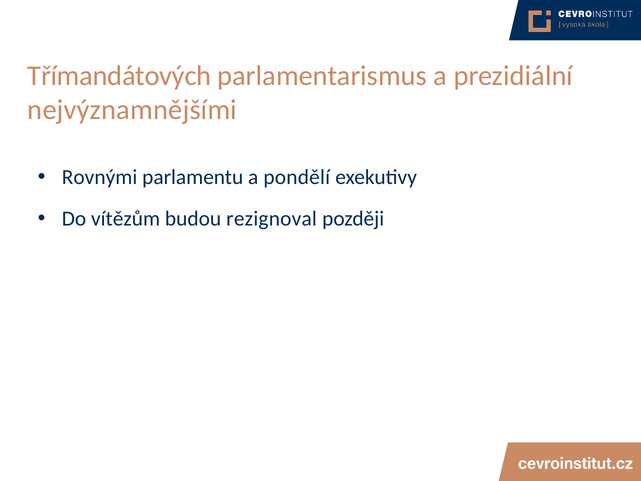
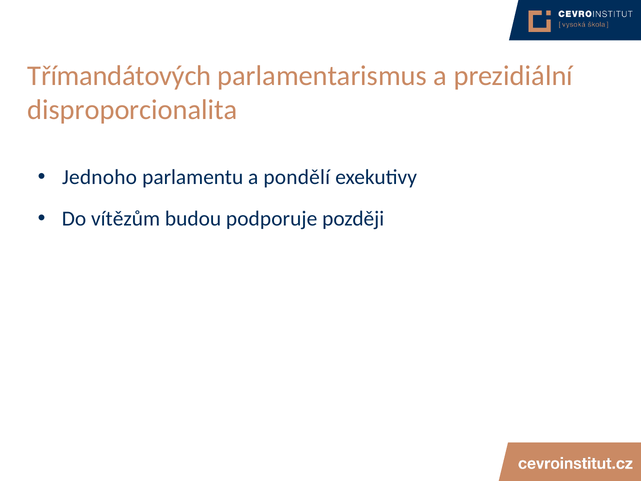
nejvýznamnějšími: nejvýznamnějšími -> disproporcionalita (132, 110)
Rovnými: Rovnými -> Jednoho (100, 177)
rezignoval: rezignoval -> podporuje (272, 219)
